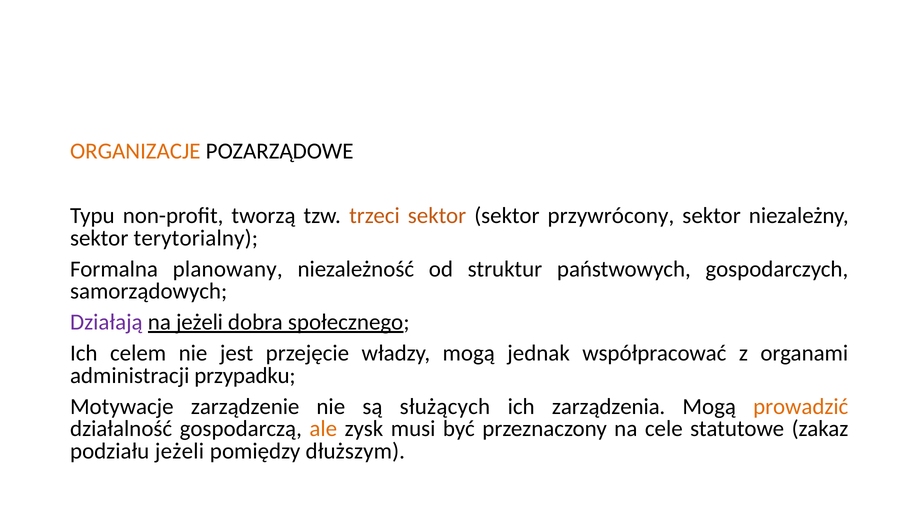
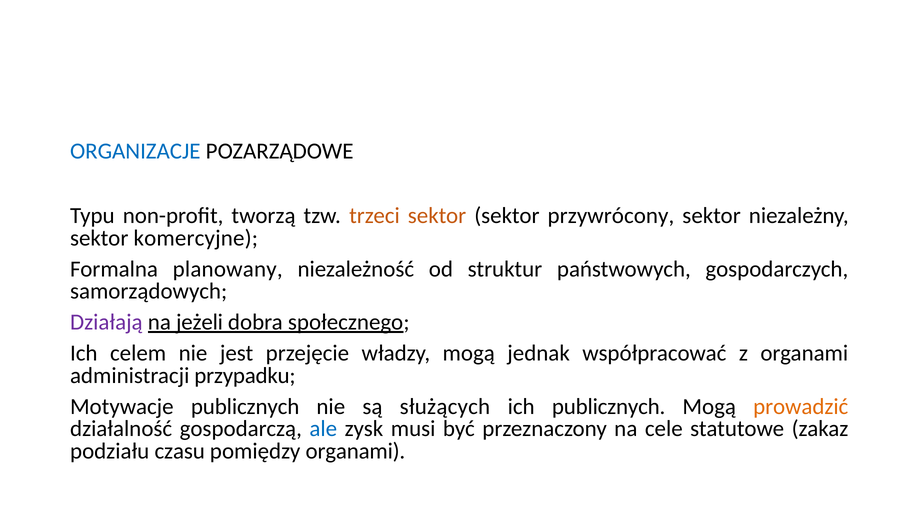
ORGANIZACJE colour: orange -> blue (135, 151)
terytorialny: terytorialny -> komercyjne (196, 238)
Motywacje zarządzenie: zarządzenie -> publicznych (245, 406)
ich zarządzenia: zarządzenia -> publicznych (609, 406)
ale colour: orange -> blue (323, 429)
podziału jeżeli: jeżeli -> czasu (180, 451)
pomiędzy dłuższym: dłuższym -> organami (355, 451)
